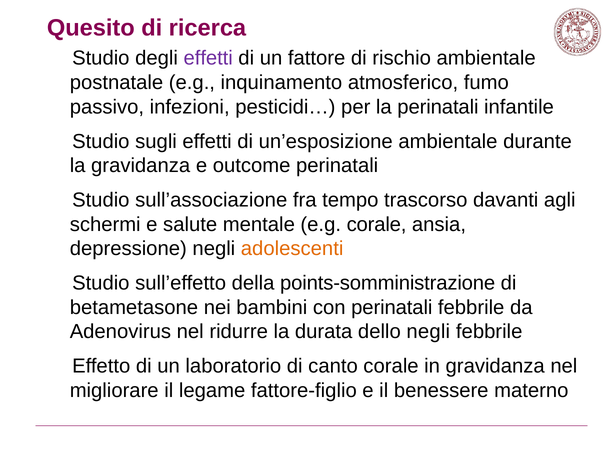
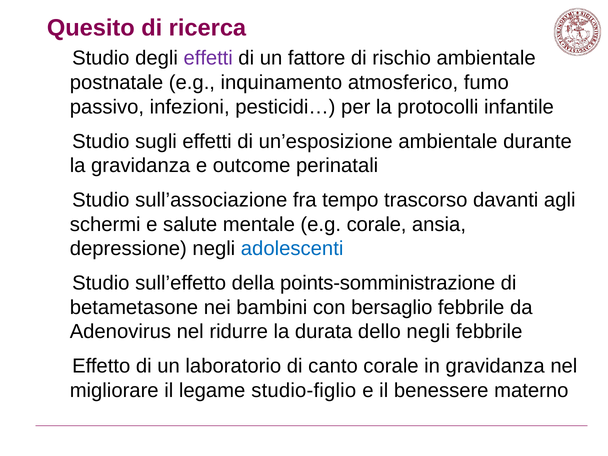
la perinatali: perinatali -> protocolli (438, 107)
adolescenti colour: orange -> blue (292, 249)
con perinatali: perinatali -> bersaglio (392, 307)
fattore-figlio: fattore-figlio -> studio-figlio (304, 391)
